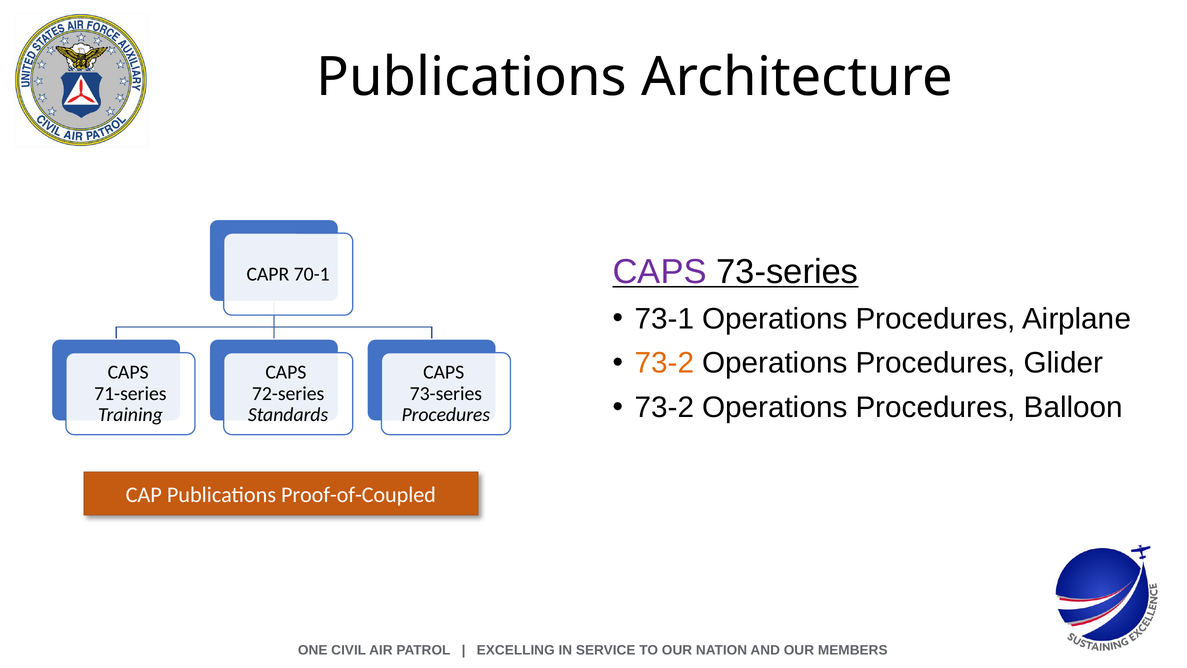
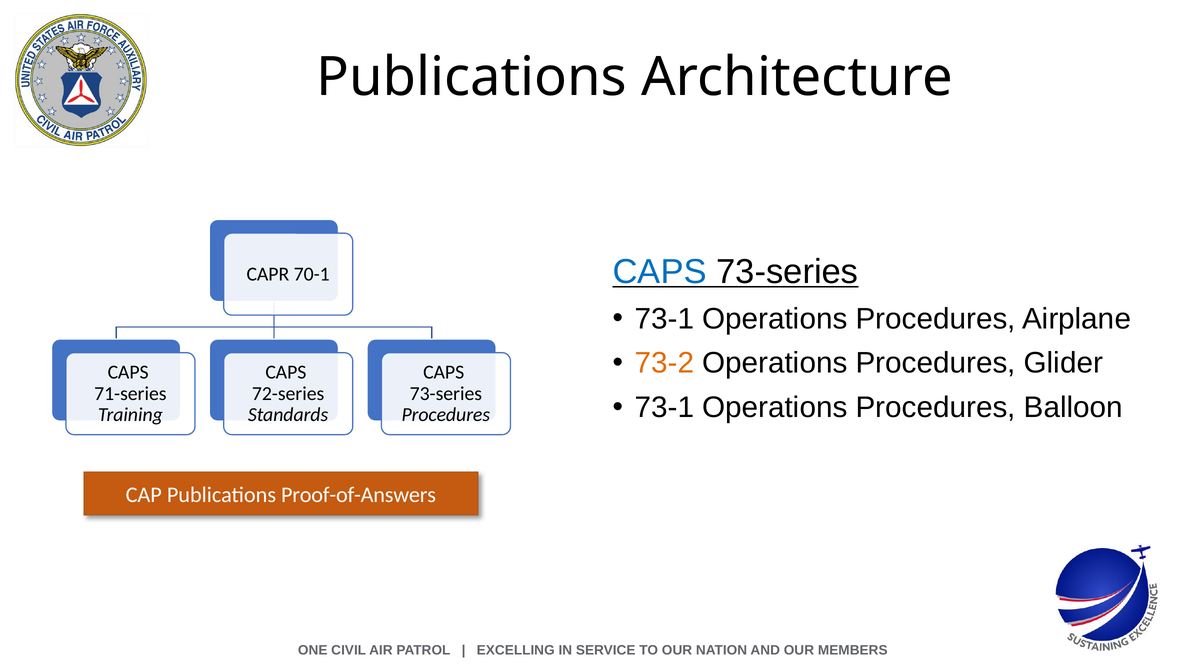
CAPS colour: purple -> blue (660, 271)
73-2: 73-2 -> 73-1 (664, 407)
Proof-of-Coupled: Proof-of-Coupled -> Proof-of-Answers (359, 495)
